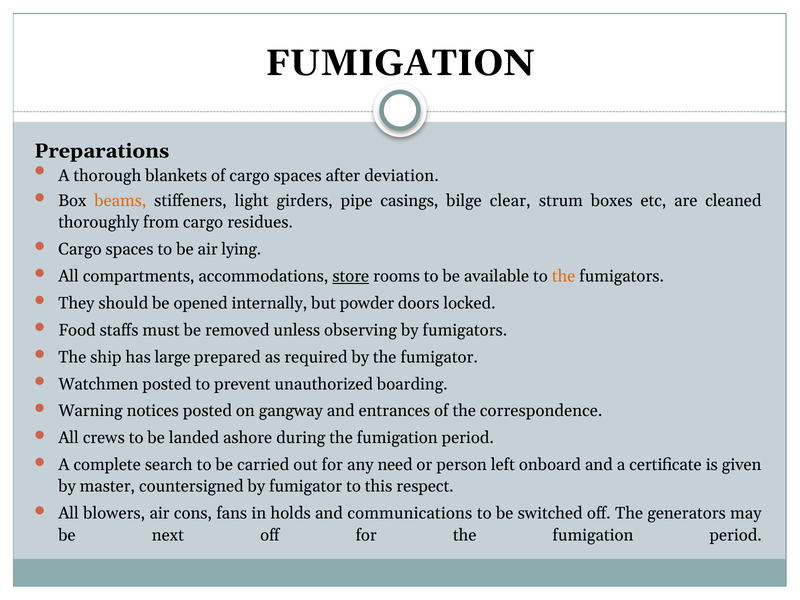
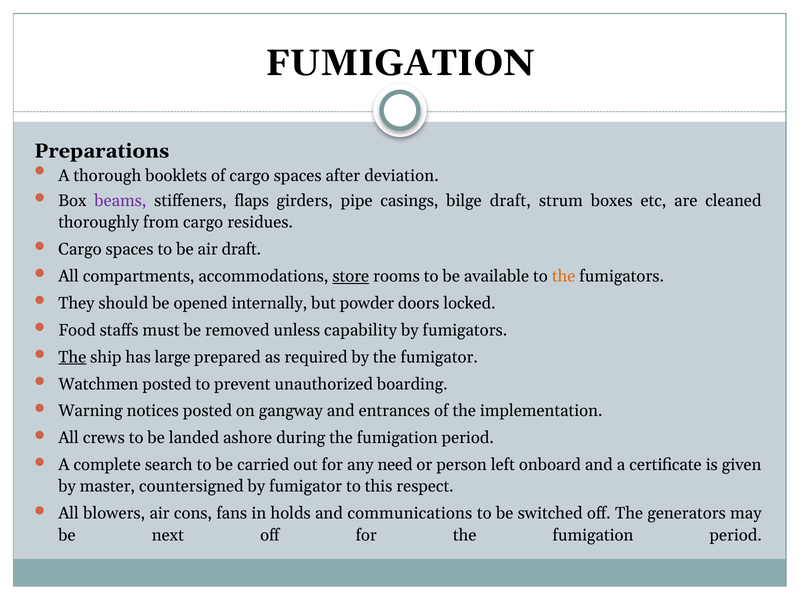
blankets: blankets -> booklets (176, 176)
beams colour: orange -> purple (120, 201)
light: light -> flaps (252, 201)
bilge clear: clear -> draft (510, 201)
air lying: lying -> draft (241, 249)
observing: observing -> capability (360, 330)
The underline: none -> present (72, 357)
correspondence: correspondence -> implementation (541, 411)
